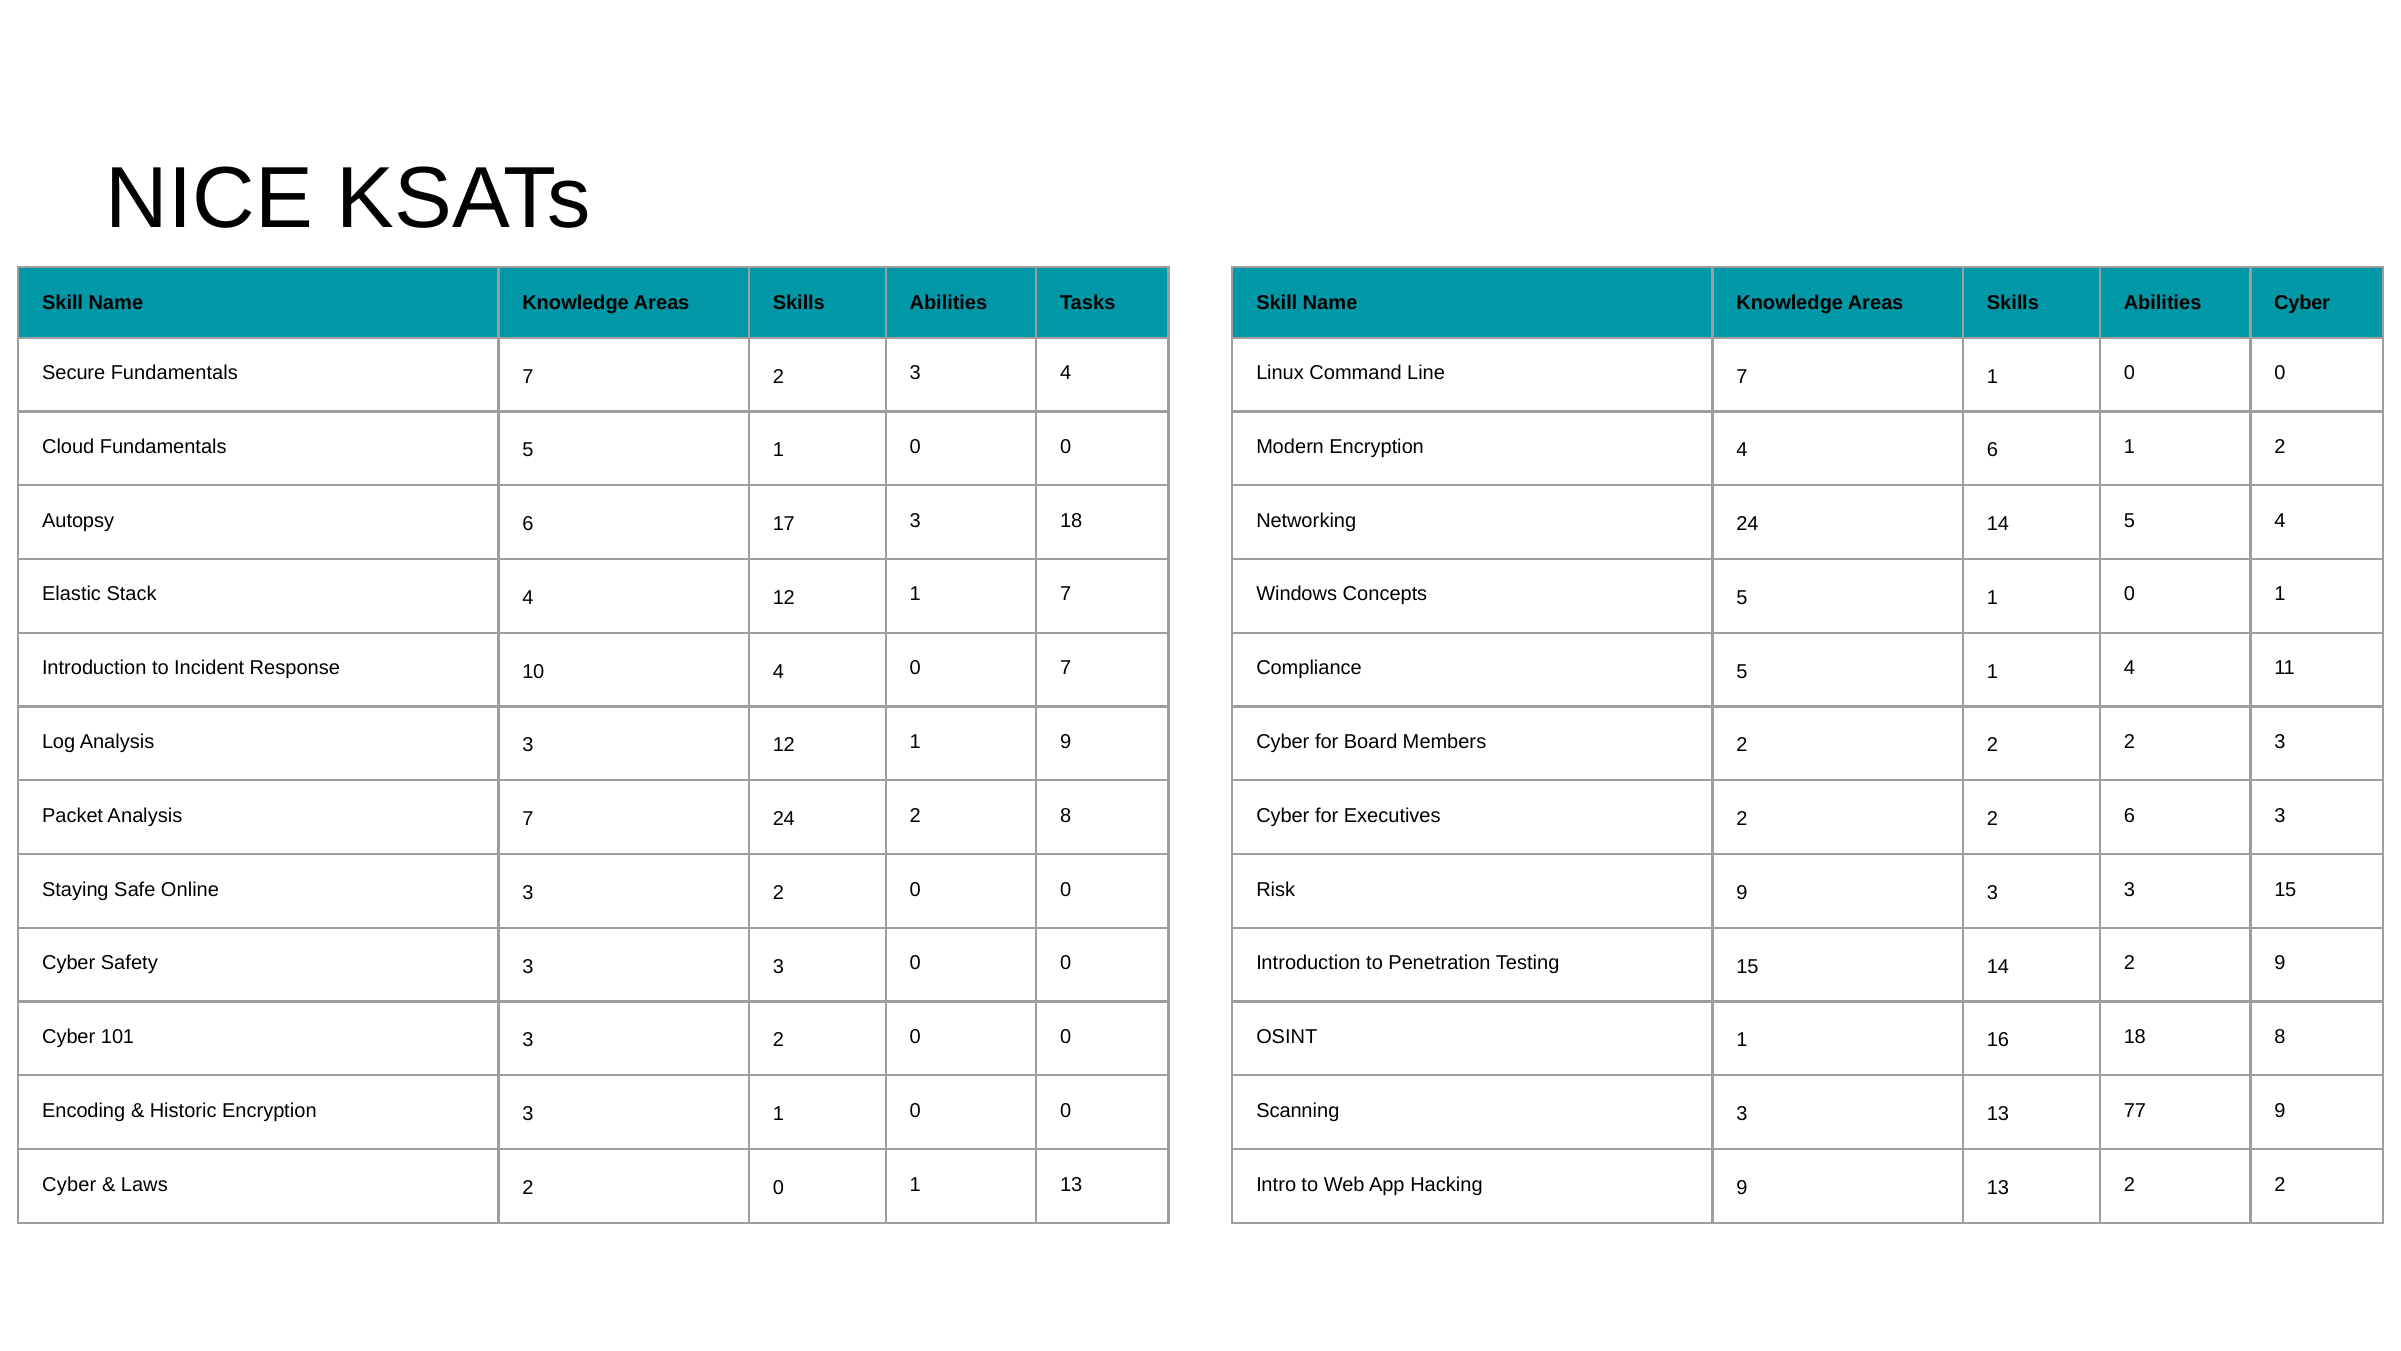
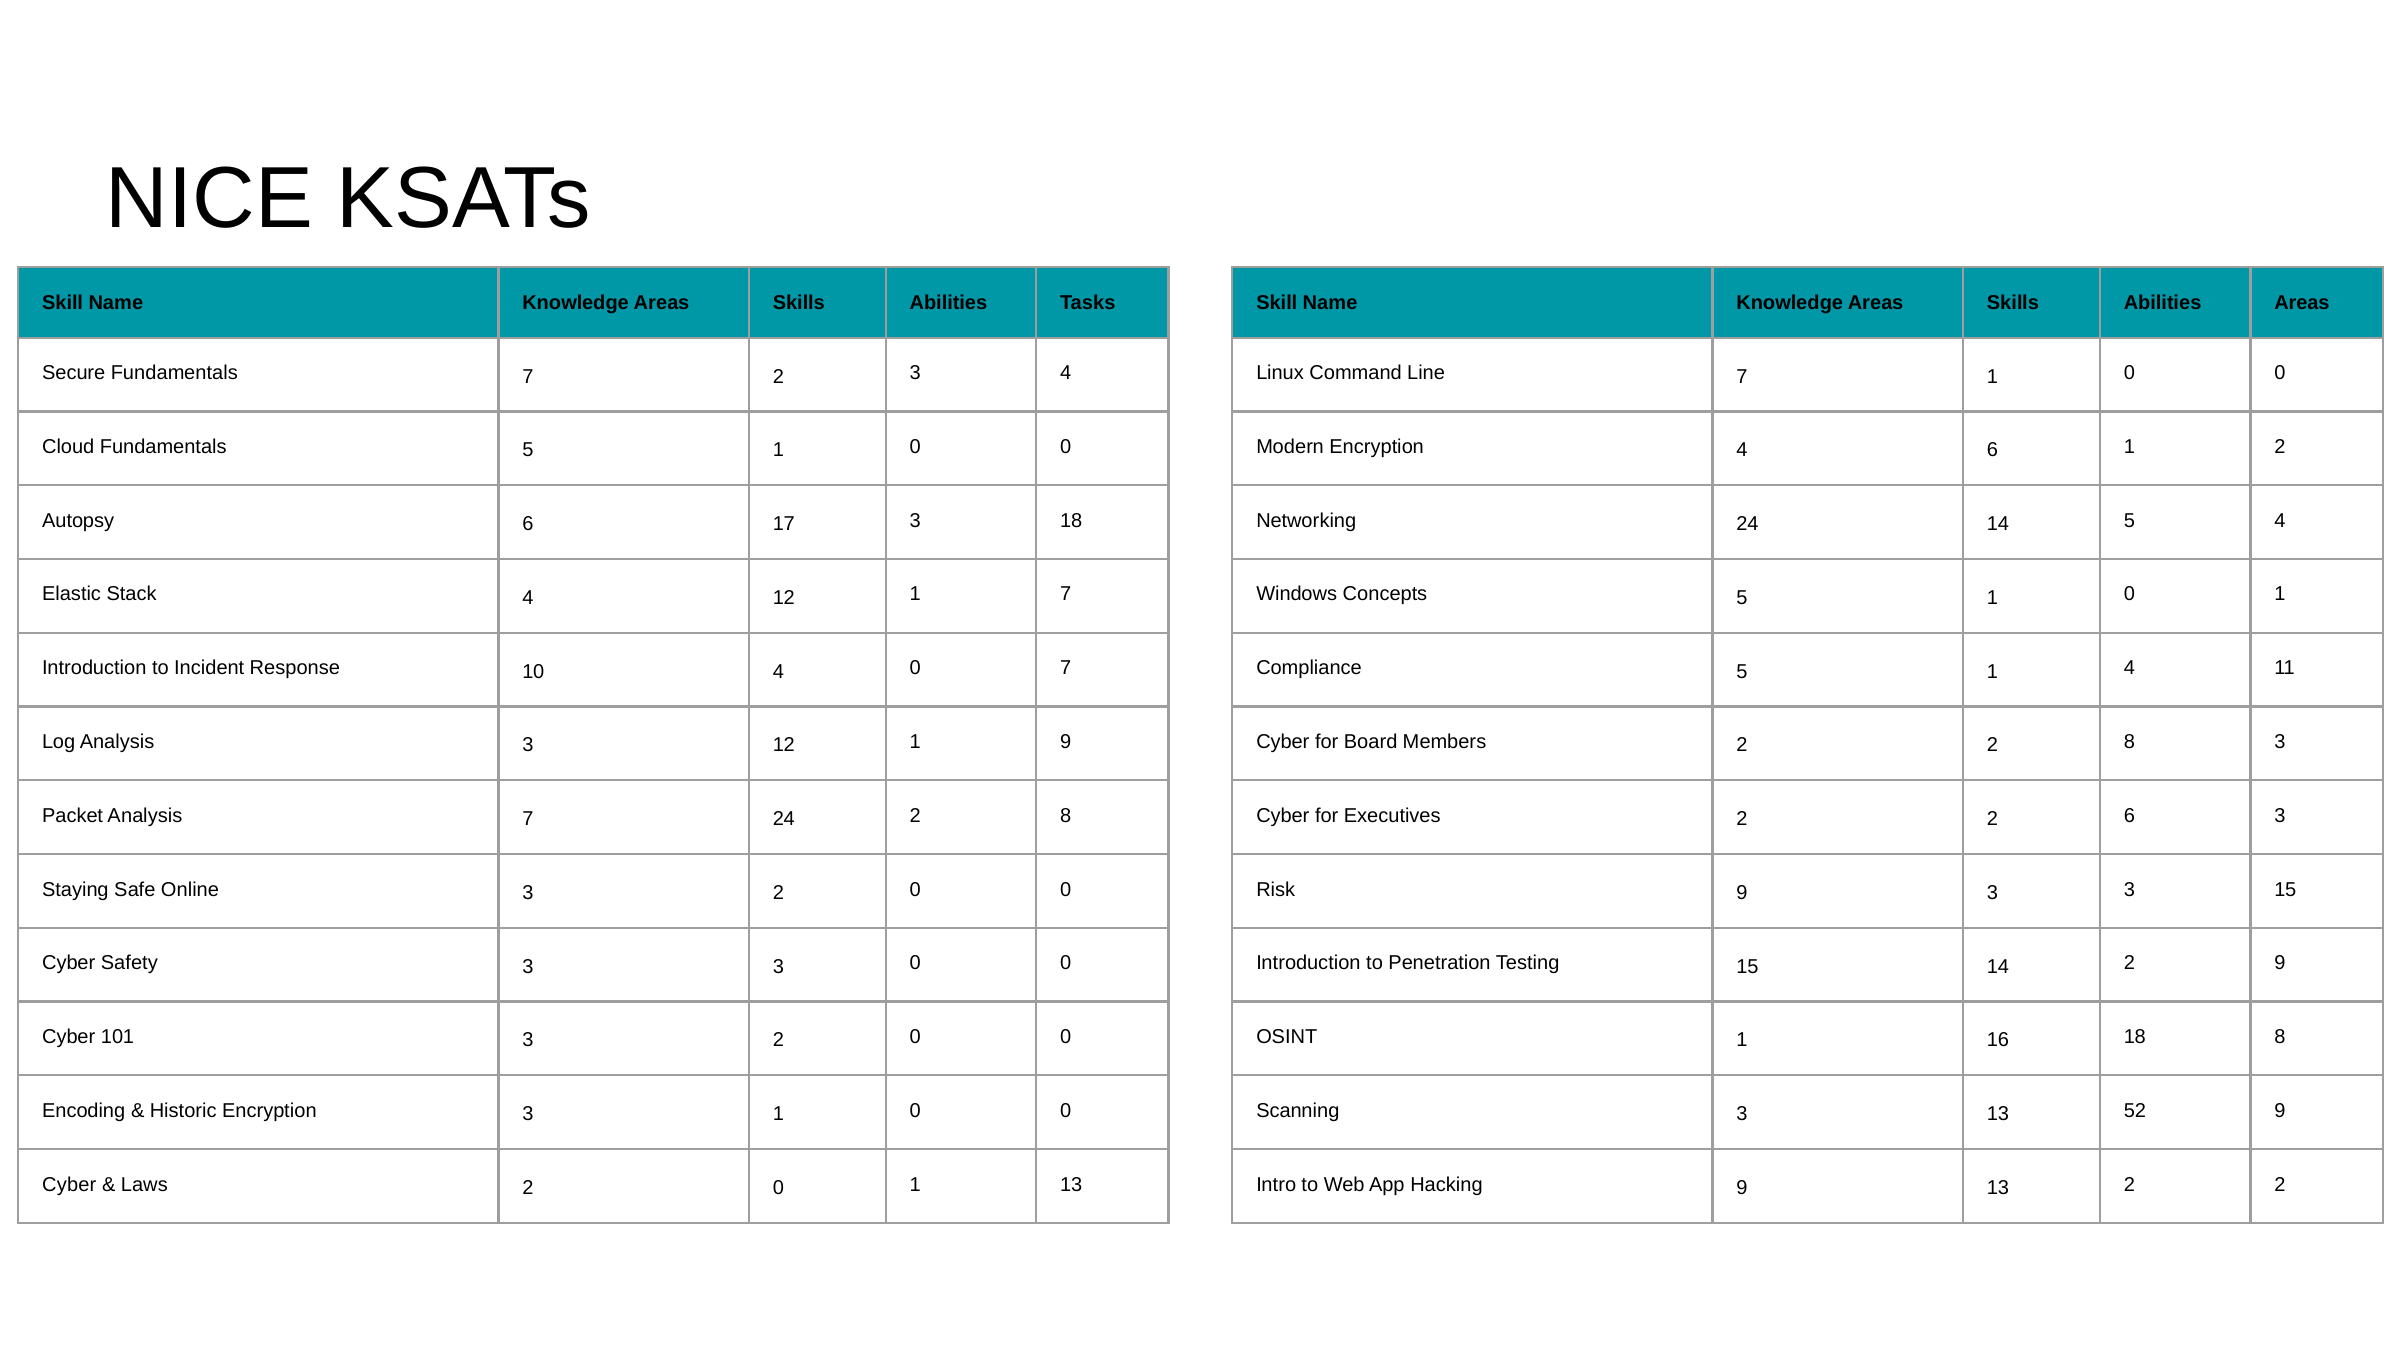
Abilities Cyber: Cyber -> Areas (2302, 303)
2 2 2: 2 -> 8 (2129, 742)
77: 77 -> 52 (2135, 1110)
